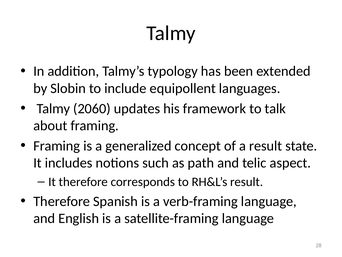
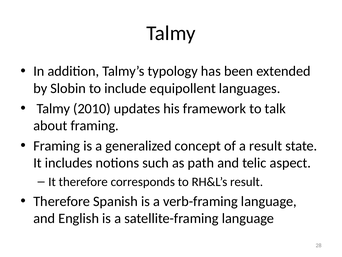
2060: 2060 -> 2010 (92, 108)
